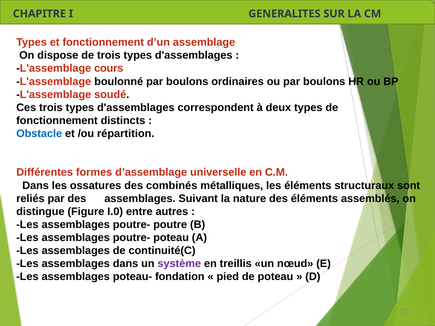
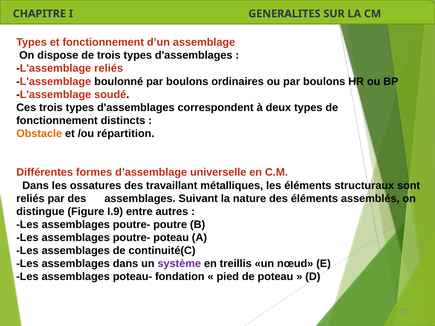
L'assemblage cours: cours -> reliés (109, 68)
Obstacle colour: blue -> orange (39, 134)
combinés: combinés -> travaillant (172, 186)
I.0: I.0 -> I.9 (115, 212)
